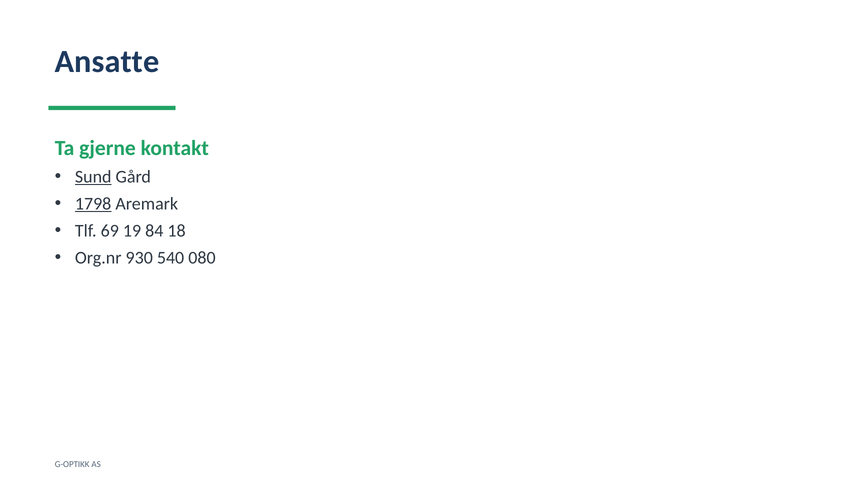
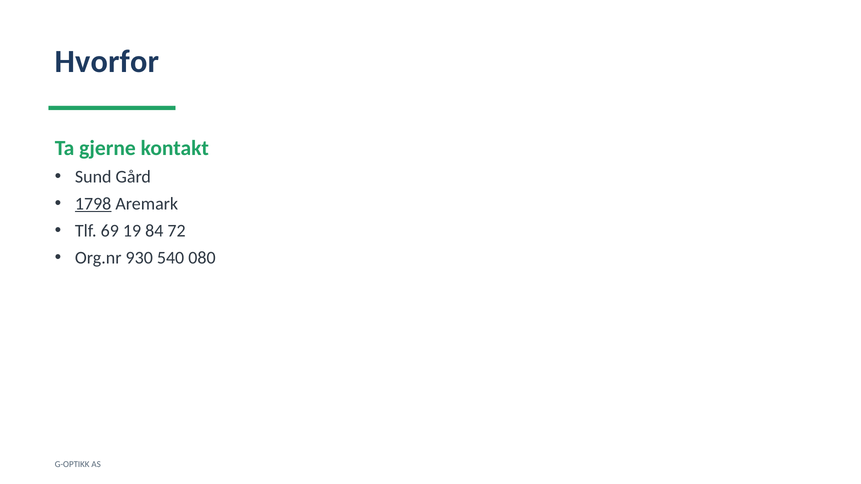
Ansatte: Ansatte -> Hvorfor (107, 61)
Sund underline: present -> none (93, 177)
18: 18 -> 72 (177, 231)
